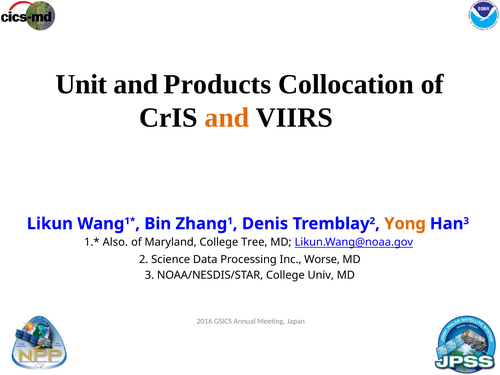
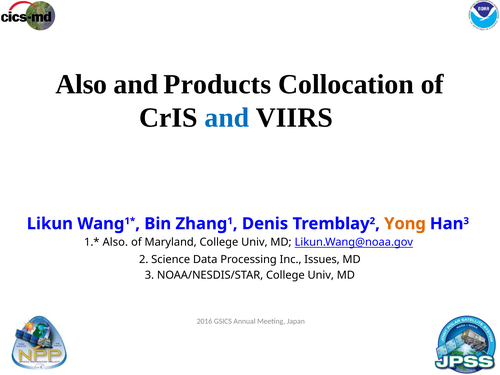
Unit: Unit -> Also (81, 84)
and colour: orange -> blue (227, 118)
Maryland College Tree: Tree -> Univ (254, 242)
Worse: Worse -> Issues (322, 259)
